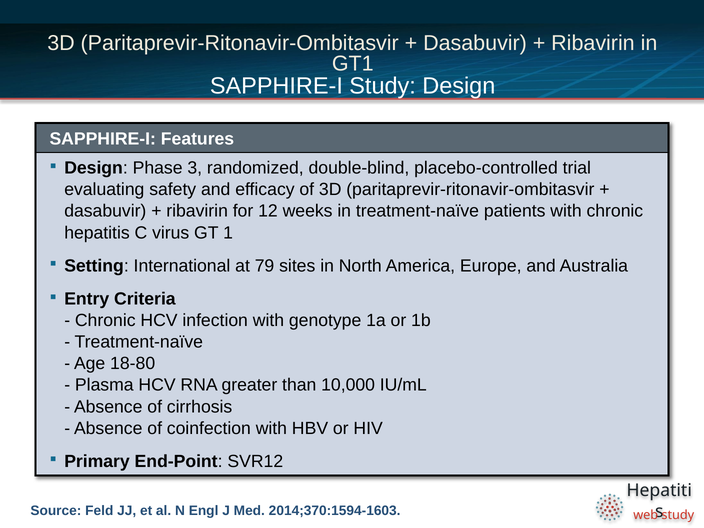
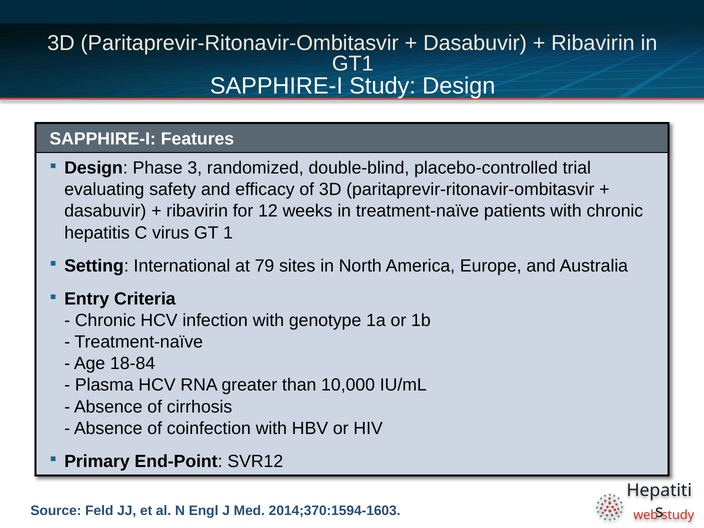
18-80: 18-80 -> 18-84 (133, 364)
